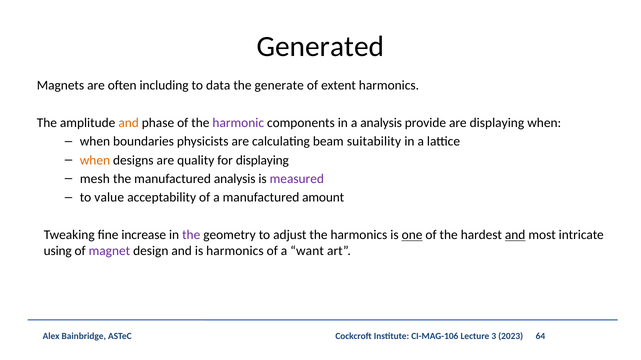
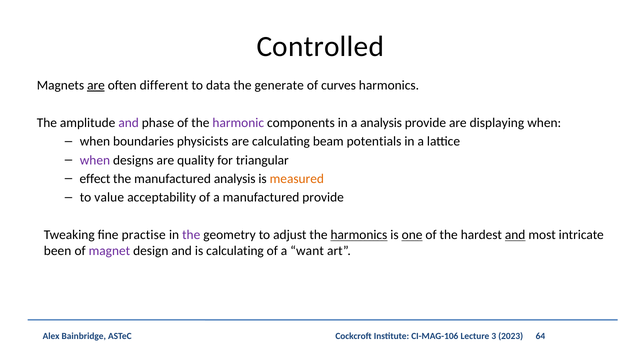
Generated: Generated -> Controlled (320, 47)
are underline: none -> present (96, 86)
including: including -> different (164, 86)
extent: extent -> curves (339, 86)
and colour: orange -> purple (129, 123)
suitability: suitability -> potentials (374, 142)
when colour: orange -> purple (95, 160)
for displaying: displaying -> triangular (262, 160)
mesh: mesh -> effect (95, 179)
measured colour: purple -> orange (297, 179)
manufactured amount: amount -> provide (323, 198)
increase: increase -> practise (144, 235)
harmonics underline: none -> present (359, 235)
using: using -> been (58, 251)
is harmonics: harmonics -> calculating (235, 251)
